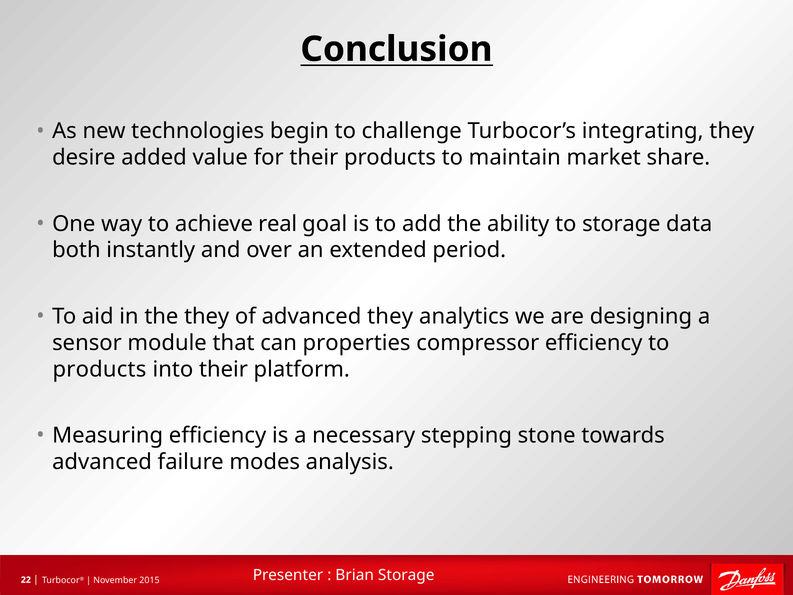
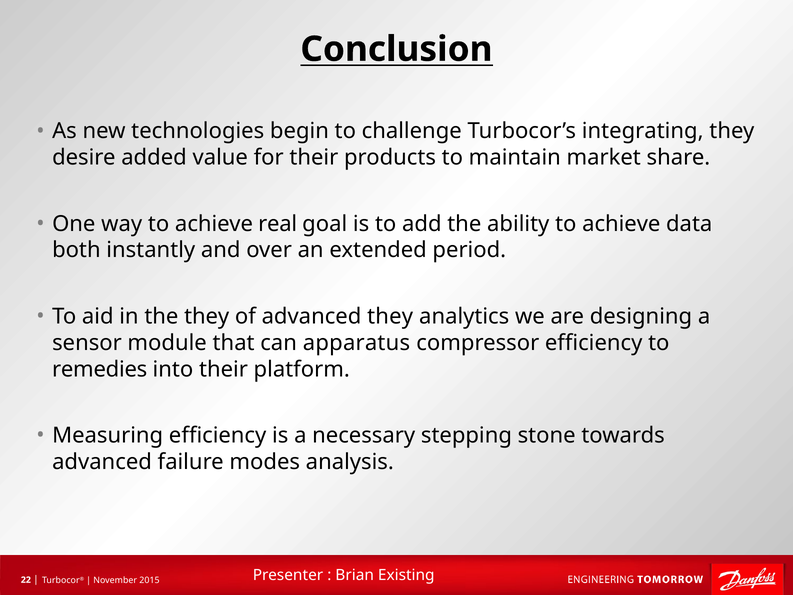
ability to storage: storage -> achieve (621, 224)
properties: properties -> apparatus (356, 343)
products: products -> remedies (100, 369)
Brian Storage: Storage -> Existing (406, 575)
